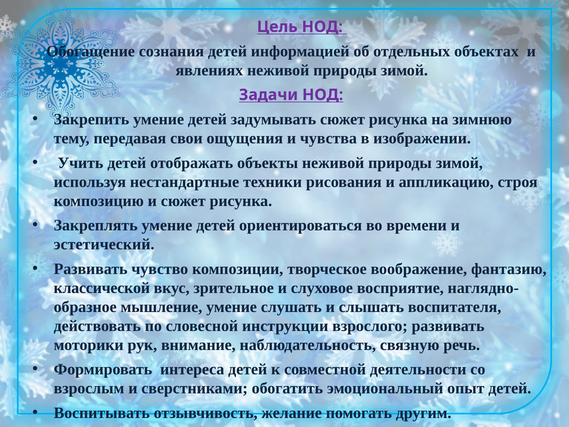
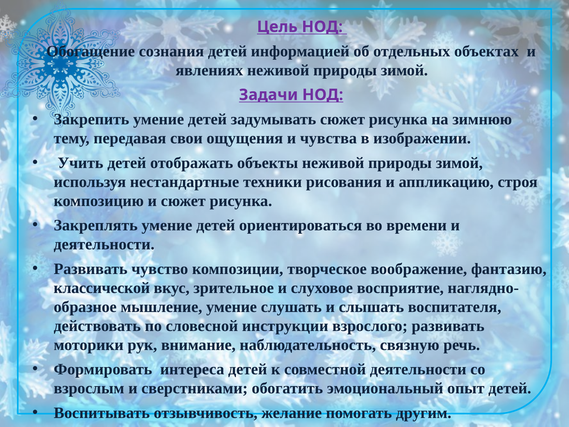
эстетический: эстетический -> деятельности (104, 244)
